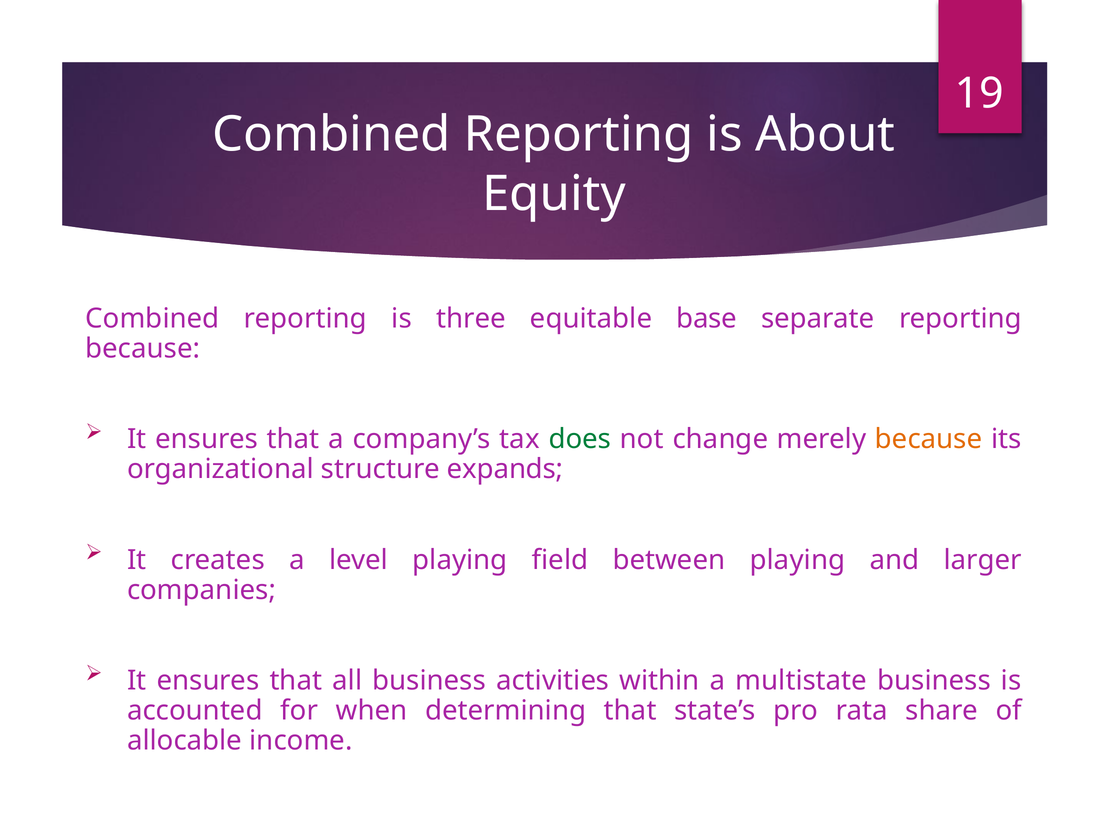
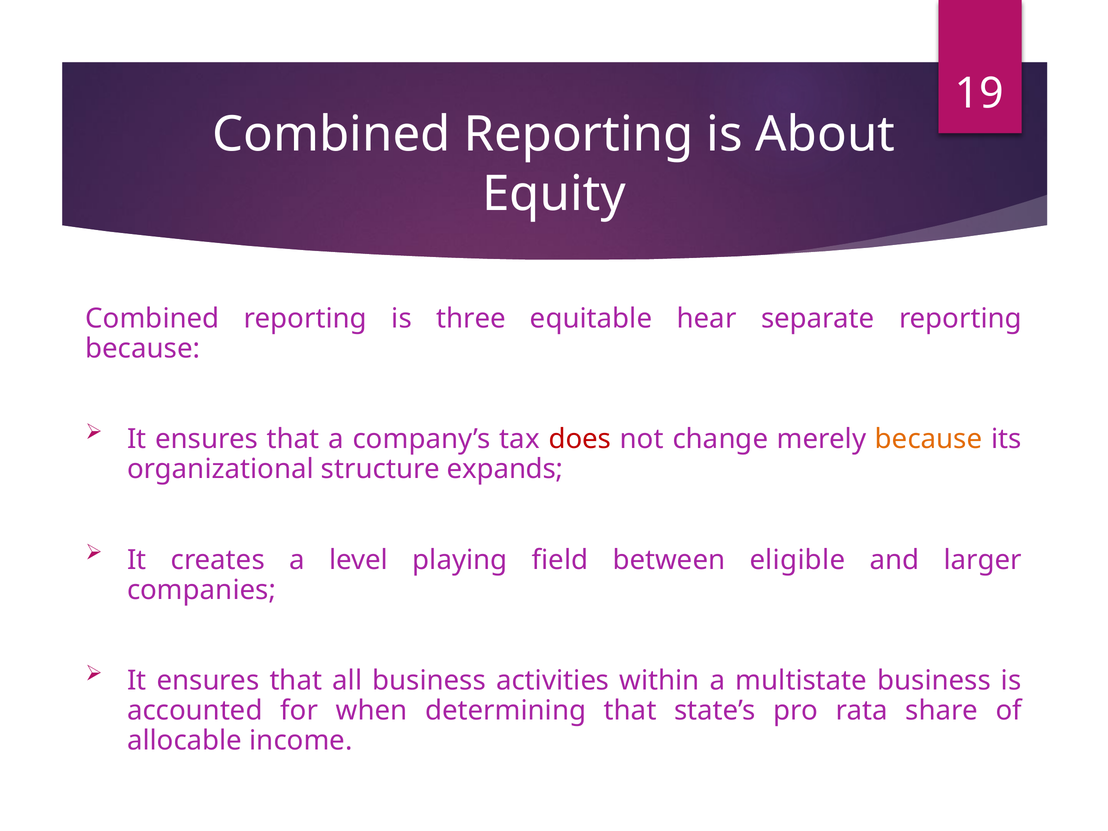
base: base -> hear (707, 319)
does colour: green -> red (580, 439)
between playing: playing -> eligible (797, 560)
